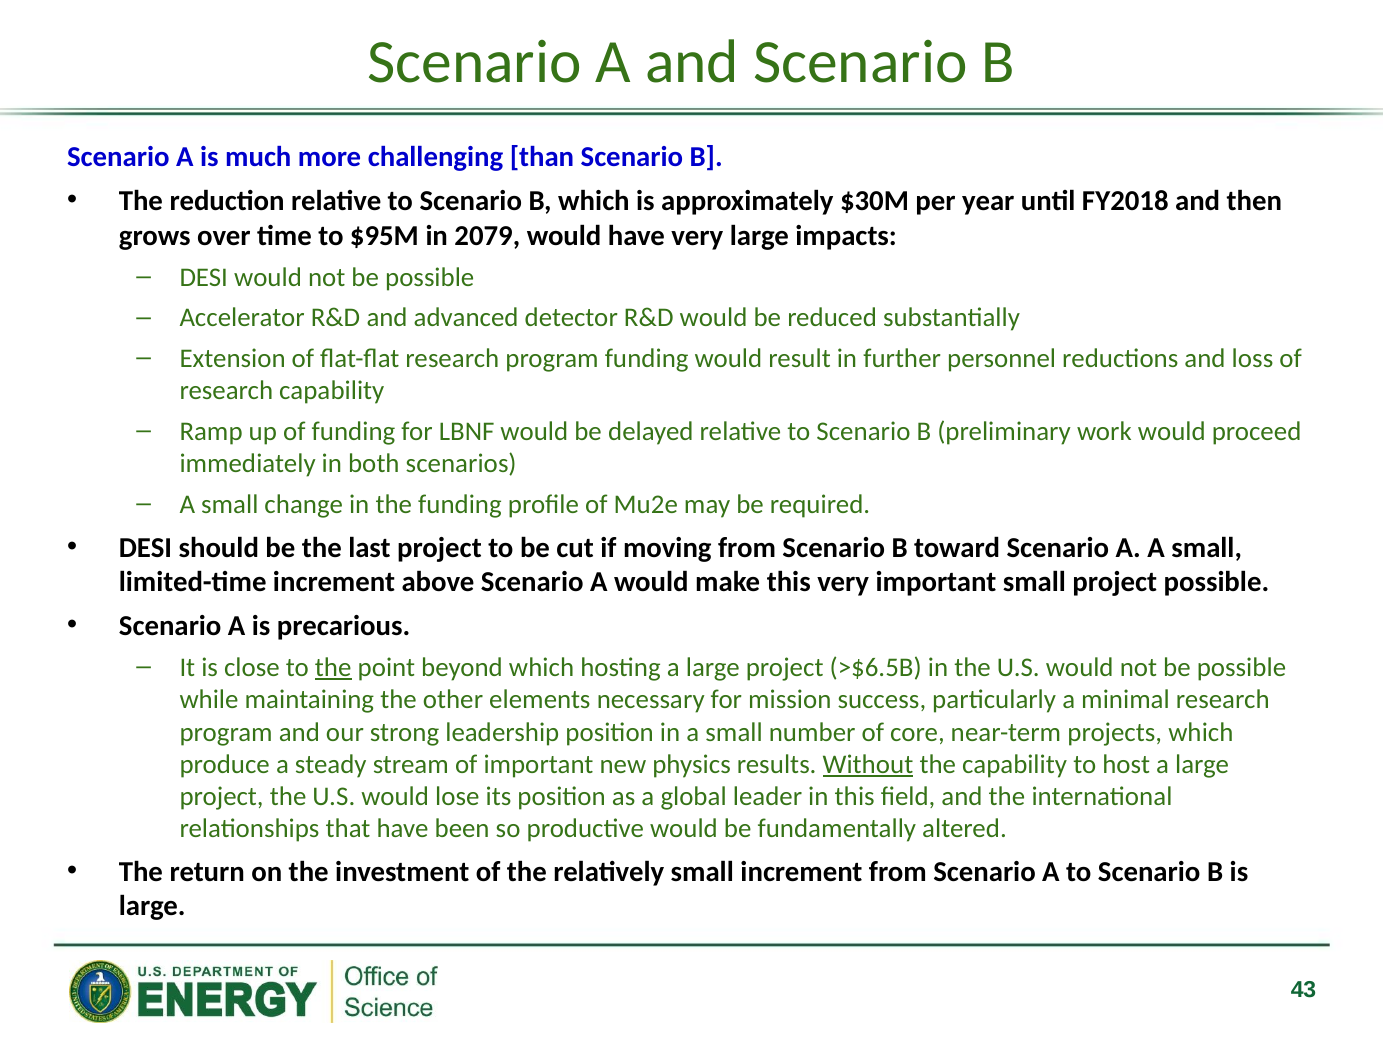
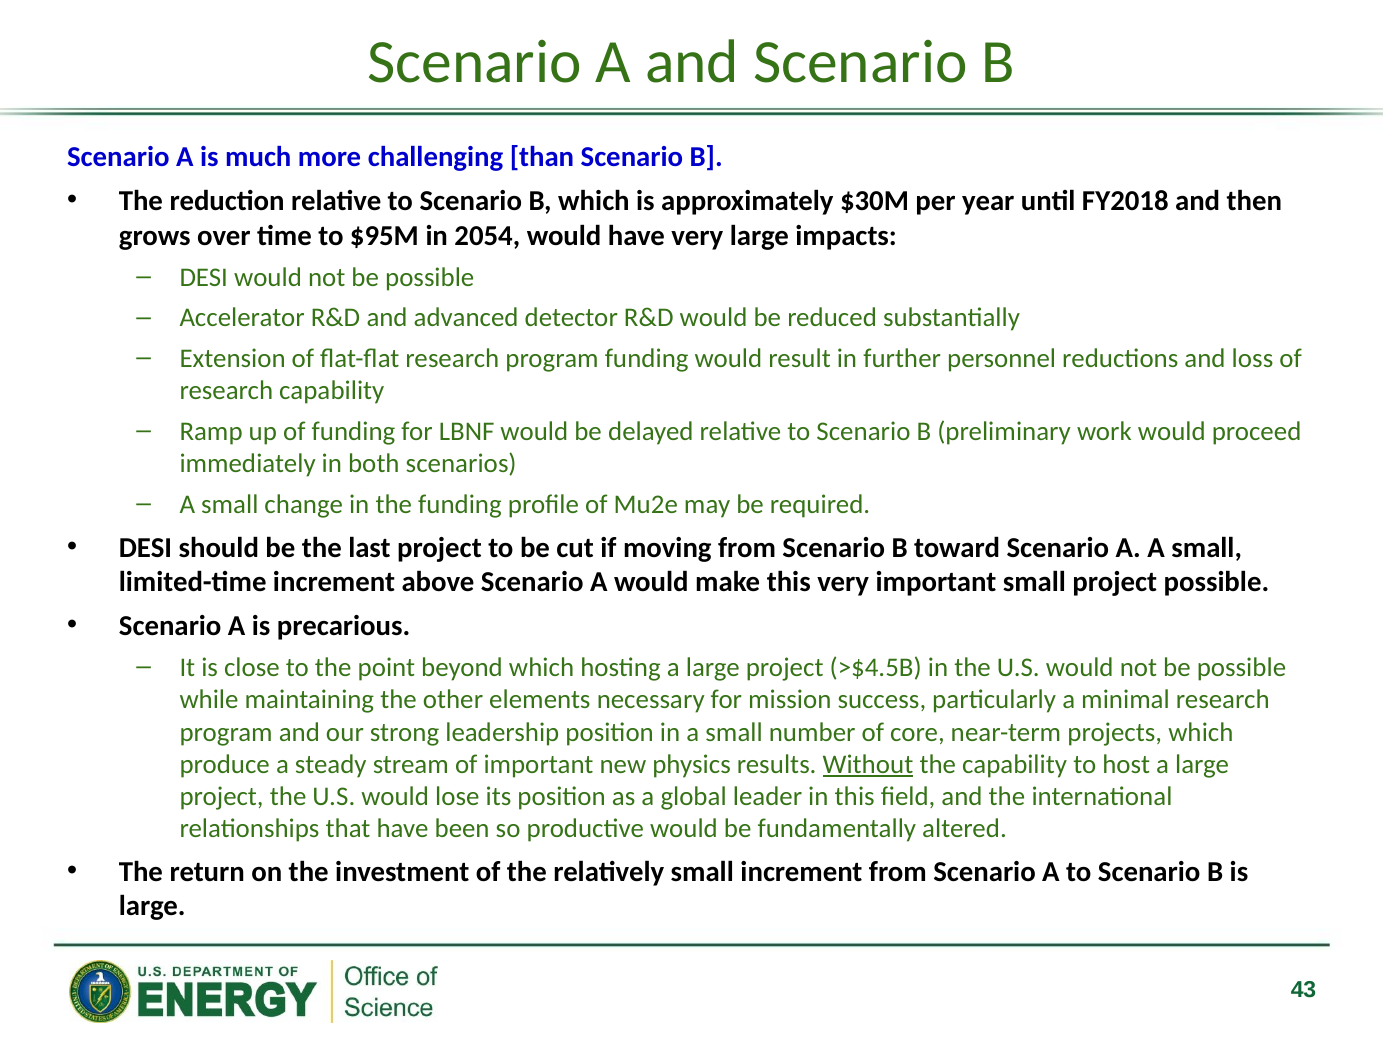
2079: 2079 -> 2054 (487, 236)
the underline: present -> none (333, 668)
>$6.5B: >$6.5B -> >$4.5B (876, 668)
